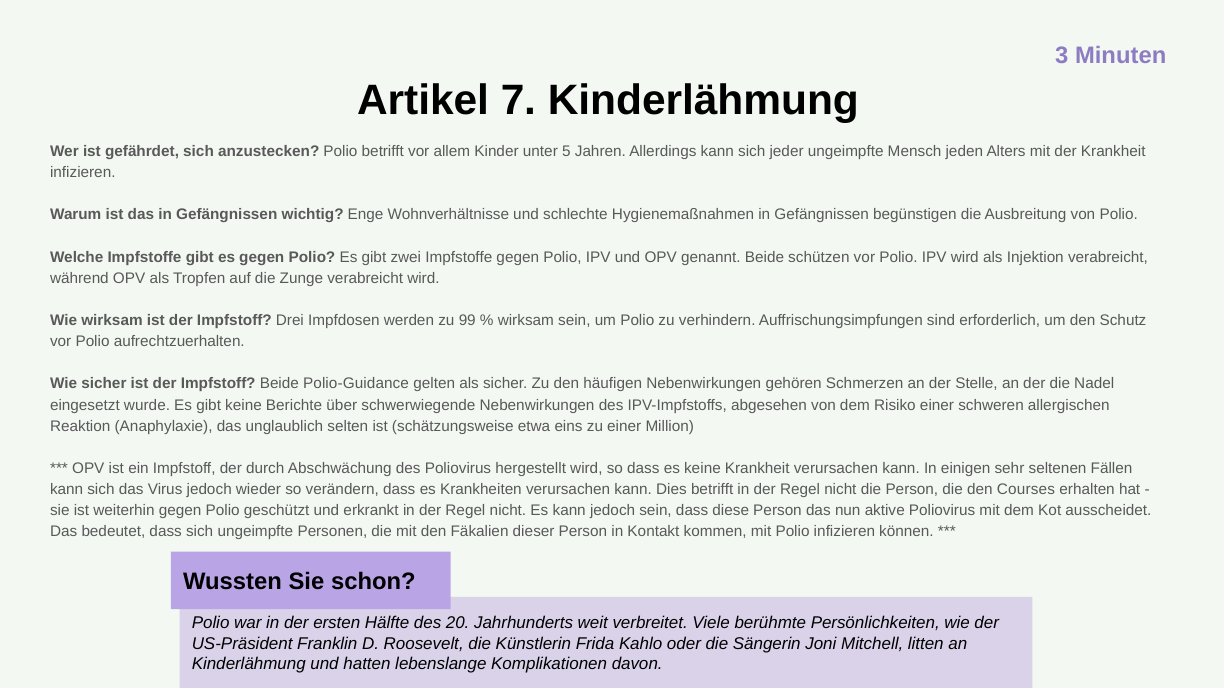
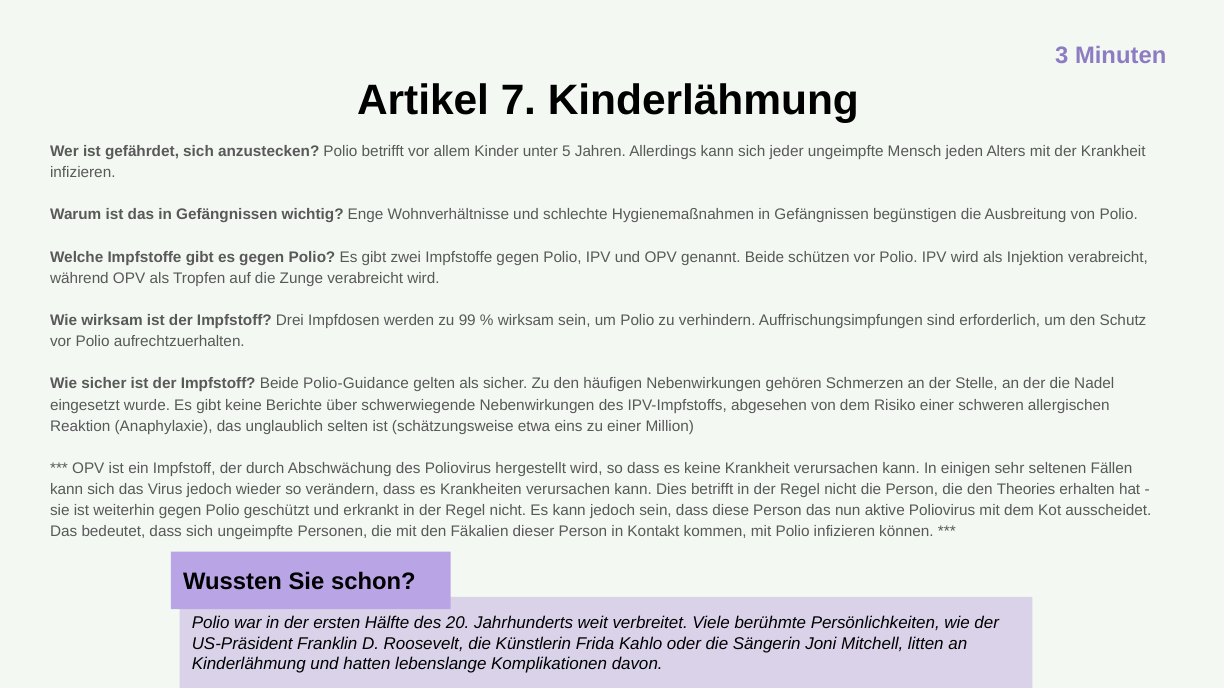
Courses: Courses -> Theories (1026, 490)
